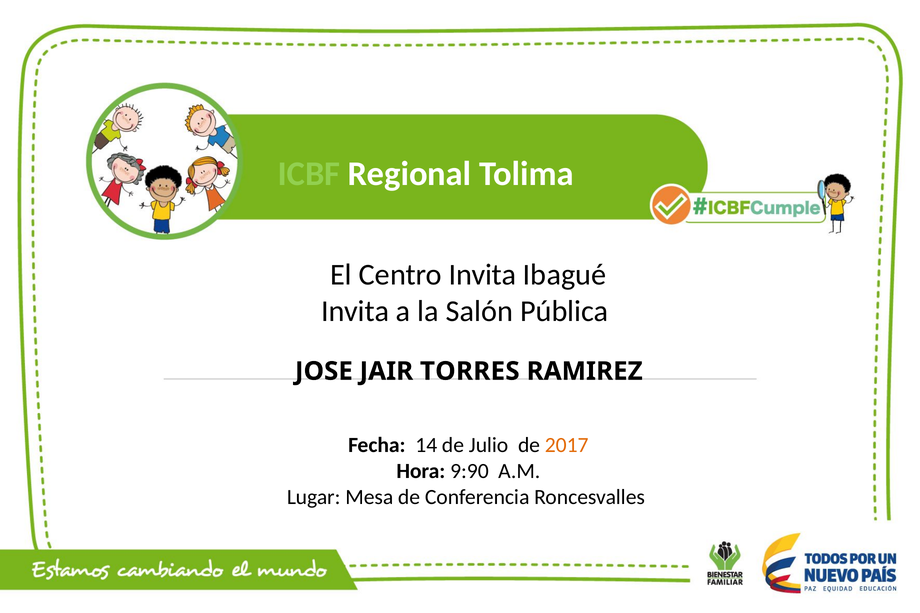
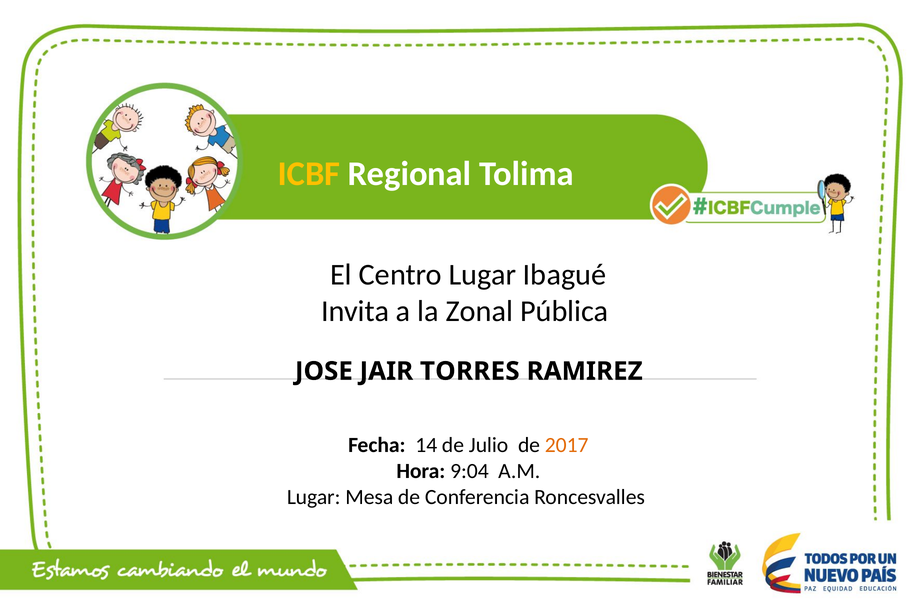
ICBF colour: light green -> yellow (309, 174)
Centro Invita: Invita -> Lugar (483, 275)
Salón: Salón -> Zonal (479, 311)
9:90: 9:90 -> 9:04 (469, 472)
